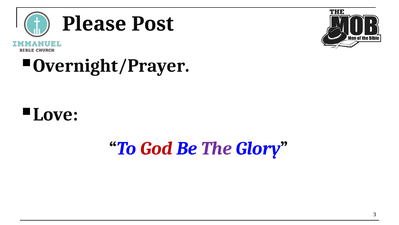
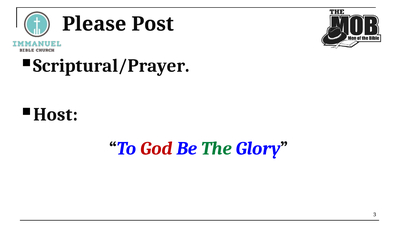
Overnight/Prayer: Overnight/Prayer -> Scriptural/Prayer (111, 65)
Love: Love -> Host (56, 114)
The colour: purple -> green (216, 148)
